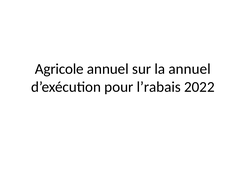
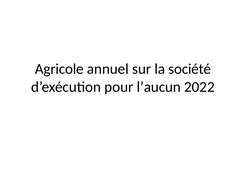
la annuel: annuel -> société (190, 69)
l’rabais: l’rabais -> l’aucun (159, 87)
